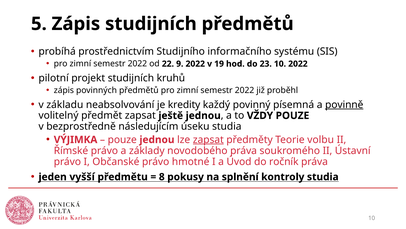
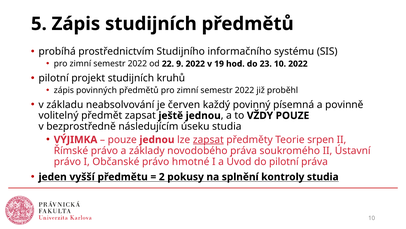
kredity: kredity -> červen (184, 104)
povinně underline: present -> none (344, 104)
volbu: volbu -> srpen (321, 139)
do ročník: ročník -> pilotní (284, 161)
8: 8 -> 2 (162, 176)
